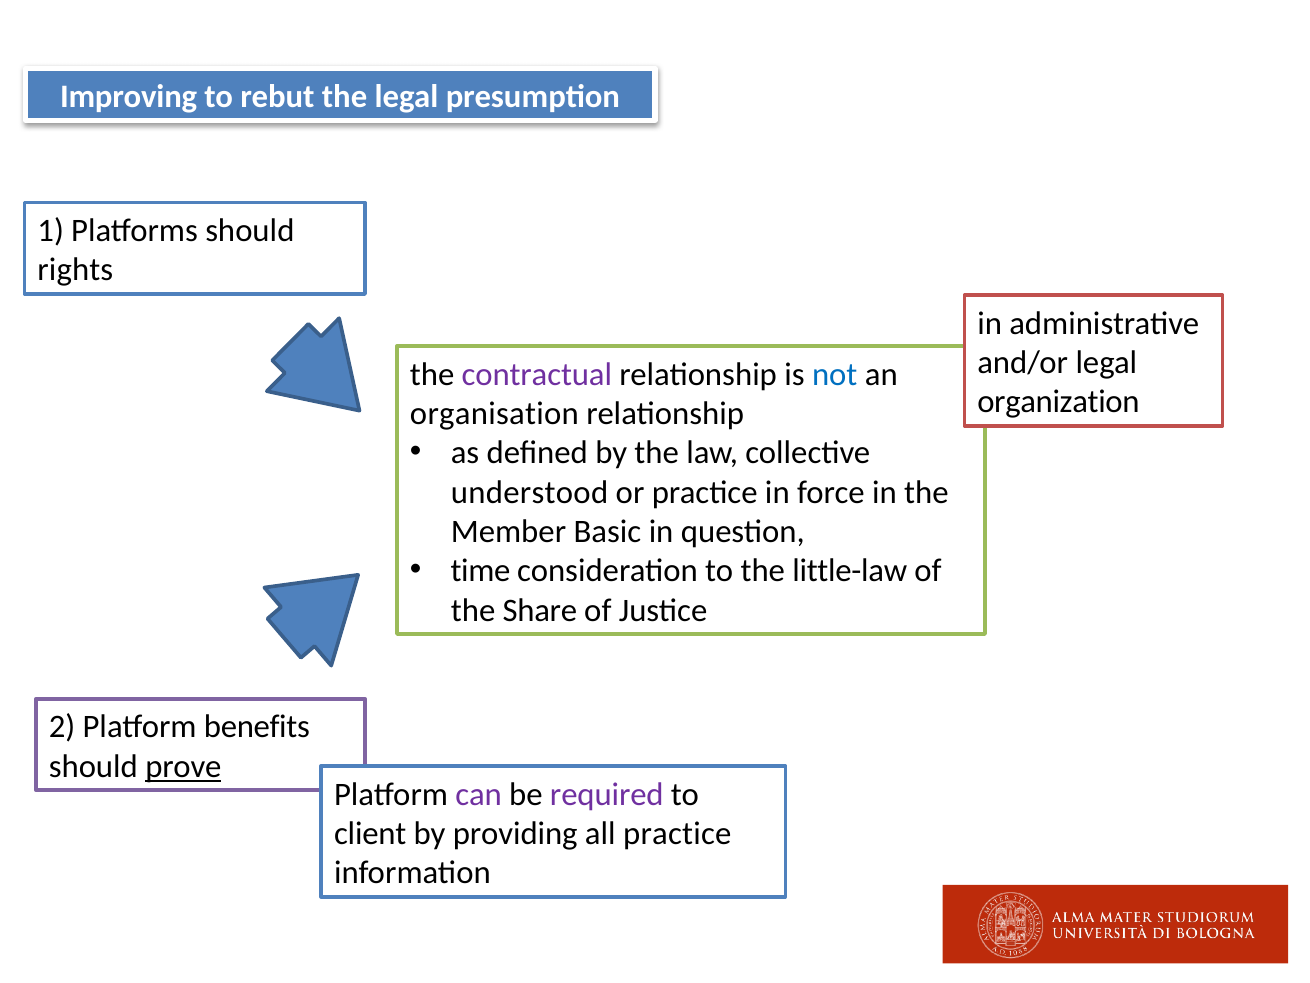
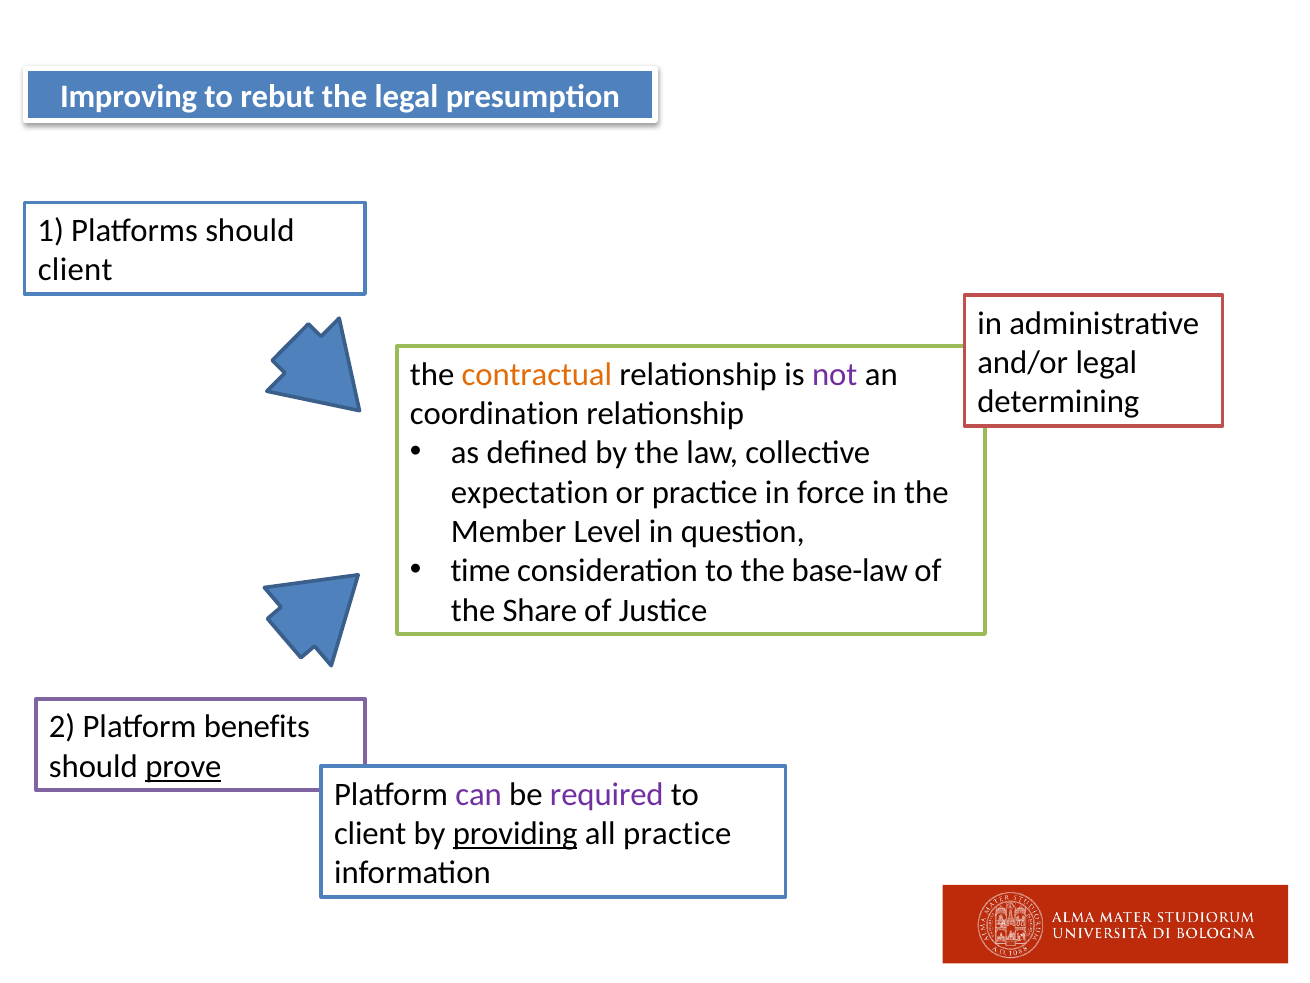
rights: rights -> client (75, 270)
contractual colour: purple -> orange (537, 374)
not colour: blue -> purple (835, 374)
organization: organization -> determining (1058, 402)
organisation: organisation -> coordination (495, 413)
understood: understood -> expectation (530, 492)
Basic: Basic -> Level (607, 531)
little-law: little-law -> base-law (850, 571)
providing underline: none -> present (515, 833)
